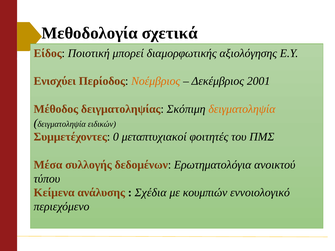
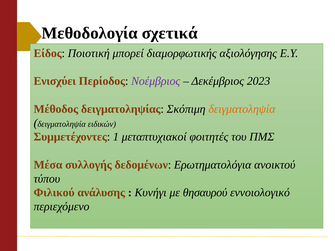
Νοέμβριος colour: orange -> purple (156, 81)
2001: 2001 -> 2023 (259, 81)
0: 0 -> 1 (116, 137)
Κείμενα: Κείμενα -> Φιλικού (54, 193)
Σχέδια: Σχέδια -> Κυνήγι (151, 193)
κουμπιών: κουμπιών -> θησαυρού (205, 193)
